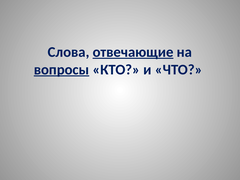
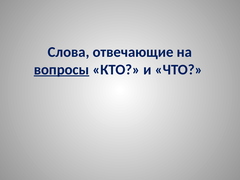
отвечающие underline: present -> none (133, 52)
